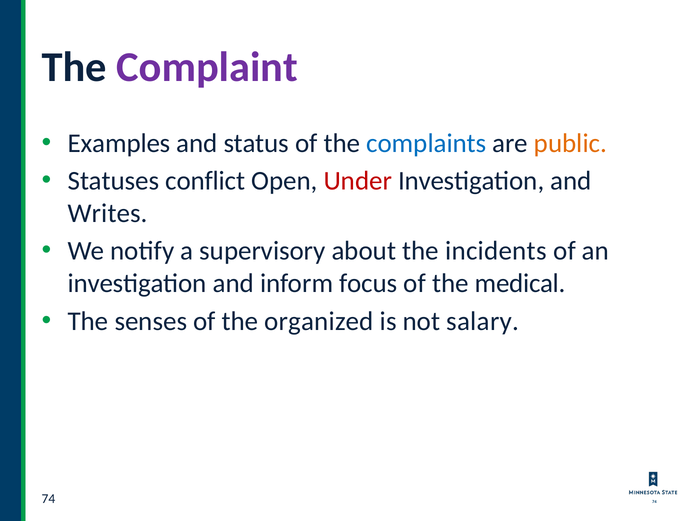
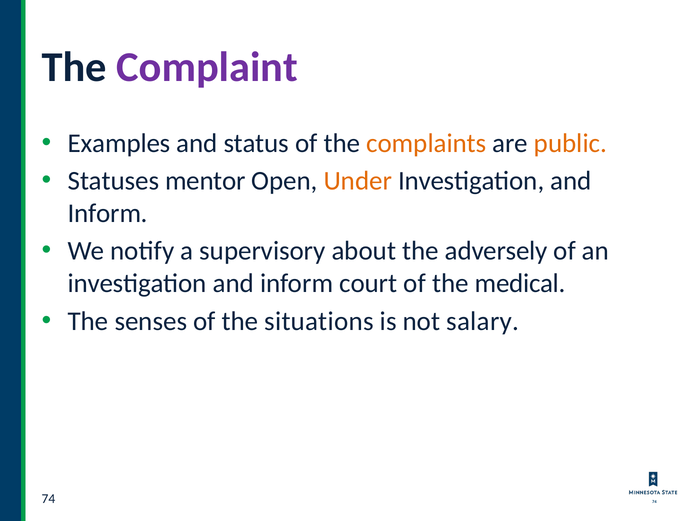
complaints colour: blue -> orange (426, 143)
conflict: conflict -> mentor (205, 181)
Under colour: red -> orange (358, 181)
Writes: Writes -> Inform (108, 213)
incidents: incidents -> adversely (496, 251)
focus: focus -> court (368, 283)
organized: organized -> situations (319, 321)
